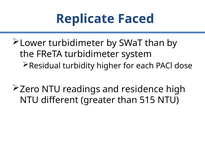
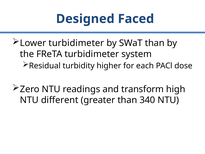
Replicate: Replicate -> Designed (85, 19)
residence: residence -> transform (143, 89)
515: 515 -> 340 (147, 100)
